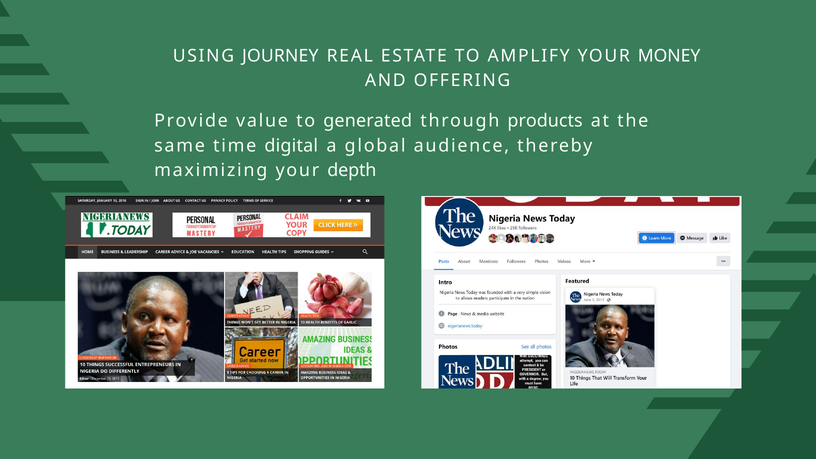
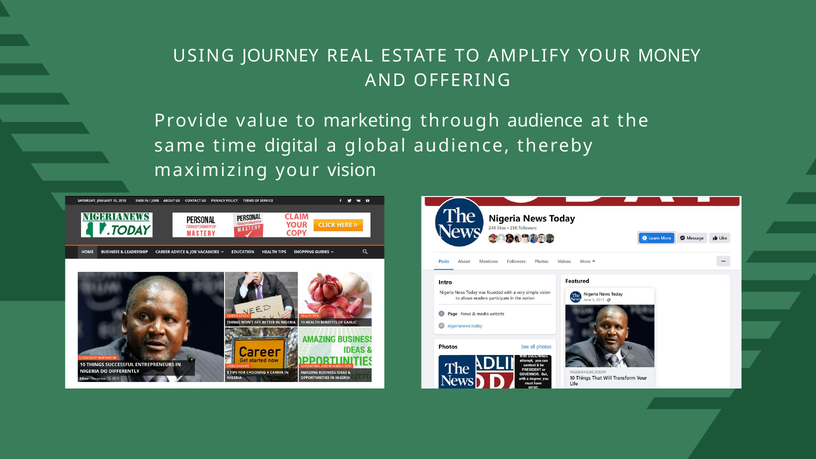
generated: generated -> marketing (368, 121)
through products: products -> audience (545, 121)
depth: depth -> vision (352, 170)
